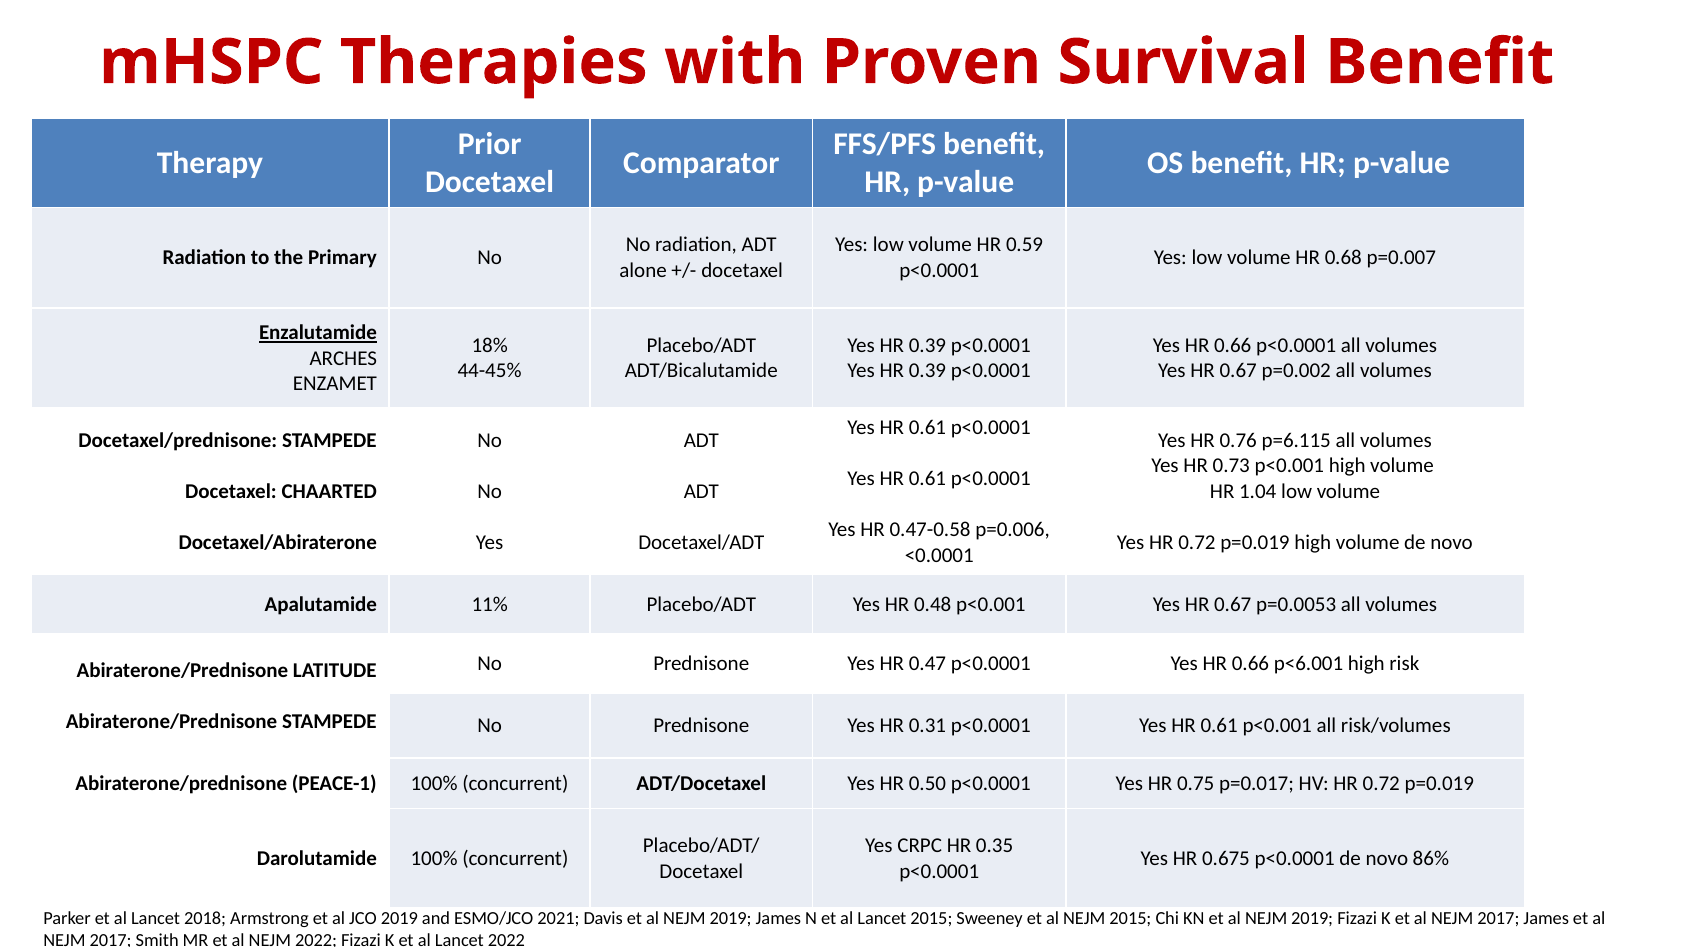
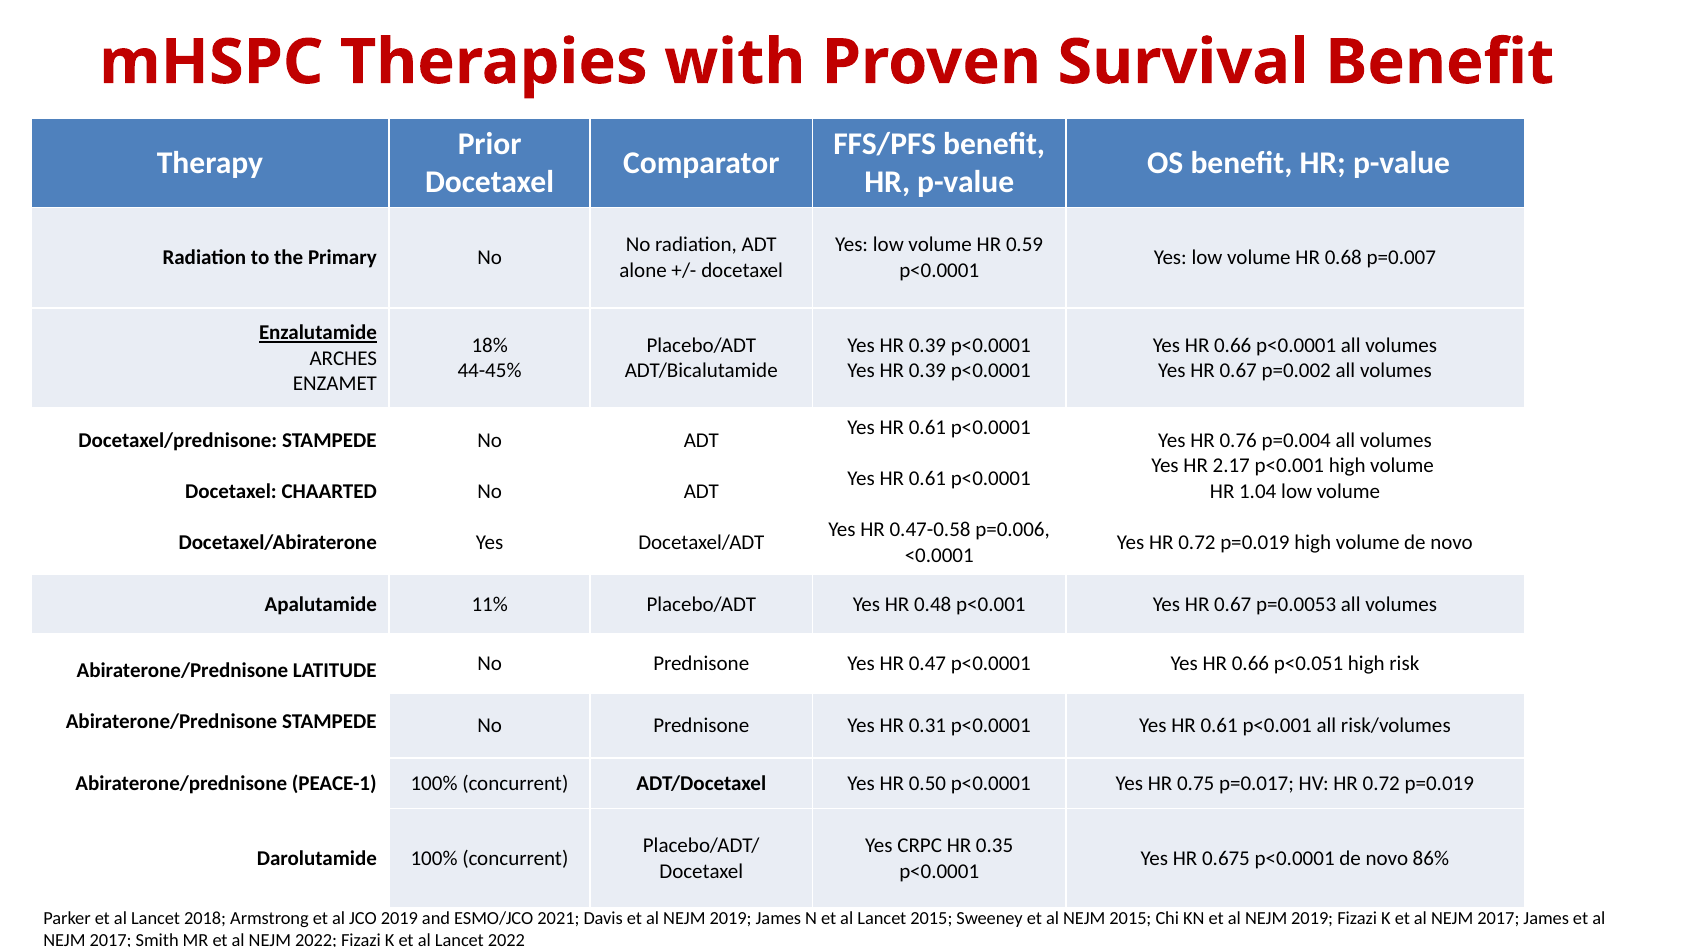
p=6.115: p=6.115 -> p=0.004 (1296, 440)
0.73: 0.73 -> 2.17 (1231, 466)
p<6.001: p<6.001 -> p<0.051 (1309, 664)
